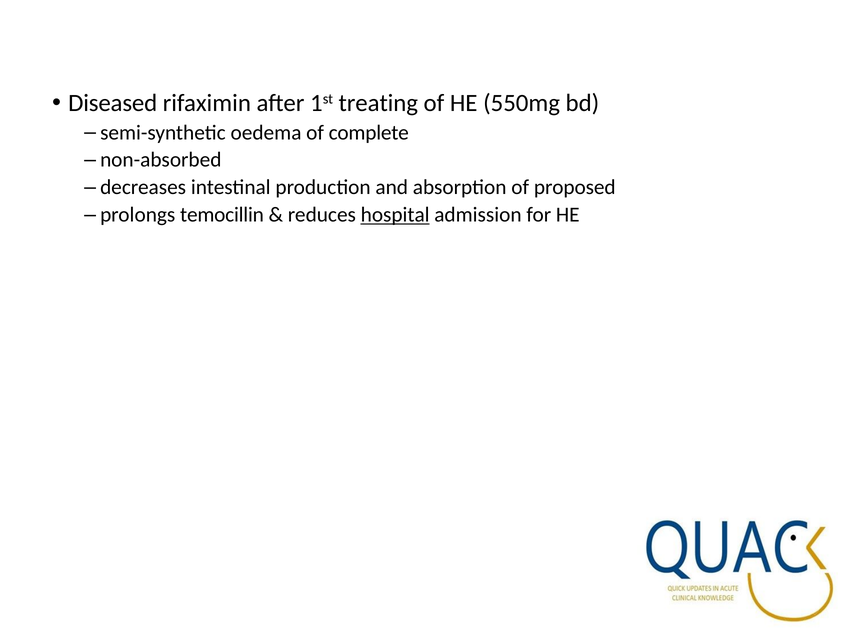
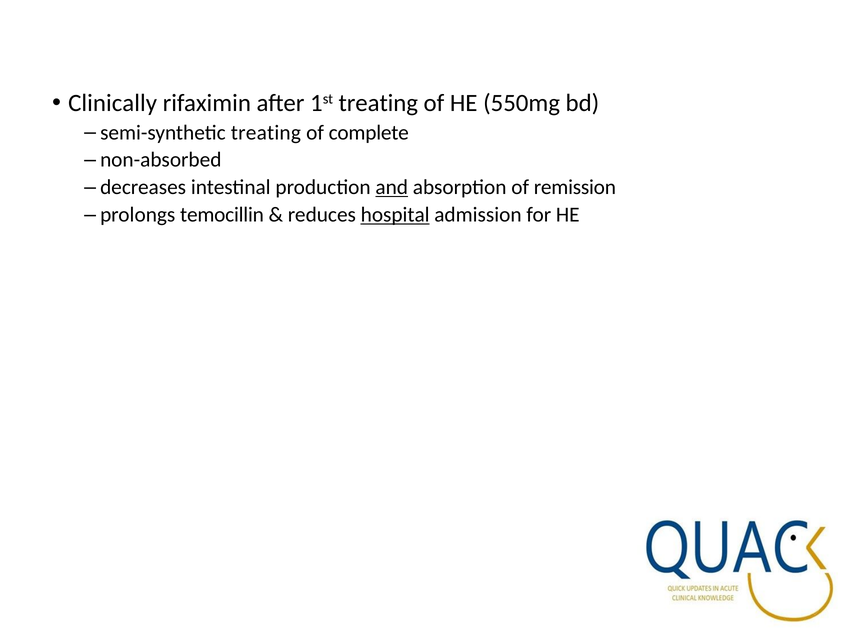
Diseased: Diseased -> Clinically (113, 103)
semi-synthetic oedema: oedema -> treating (266, 133)
and underline: none -> present (392, 188)
proposed: proposed -> remission (575, 188)
